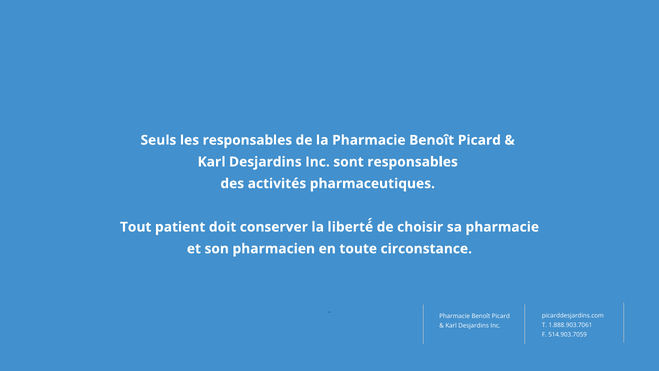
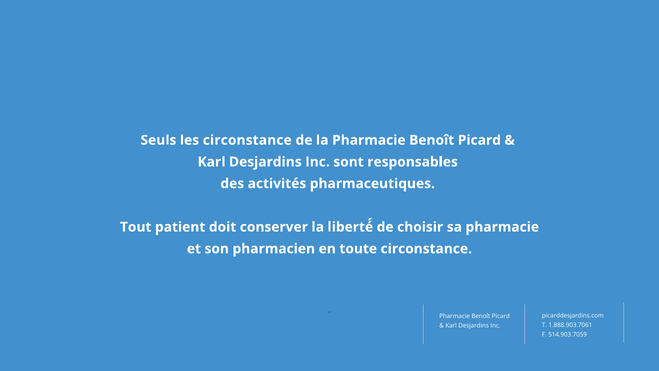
les responsables: responsables -> circonstance (247, 140)
